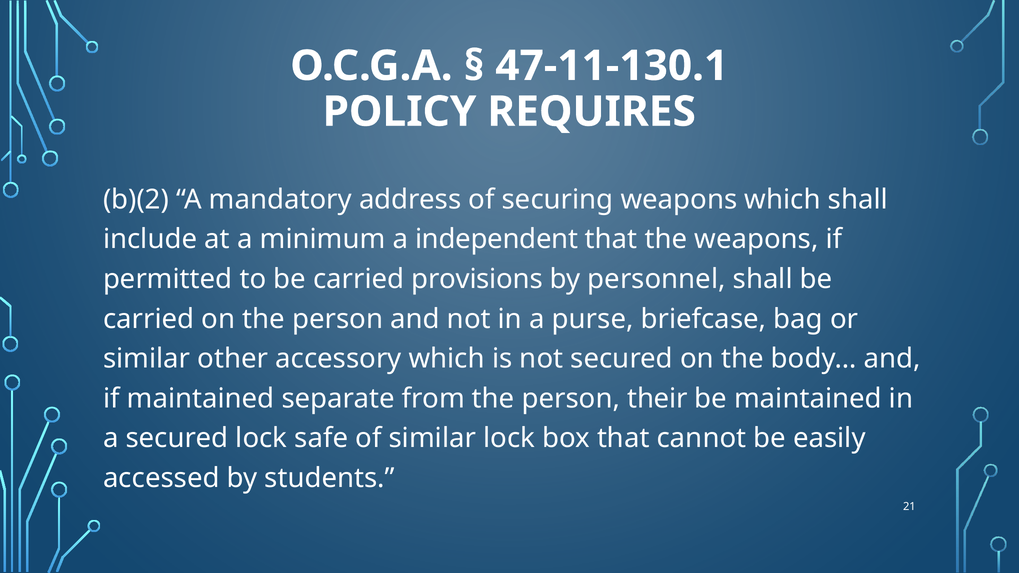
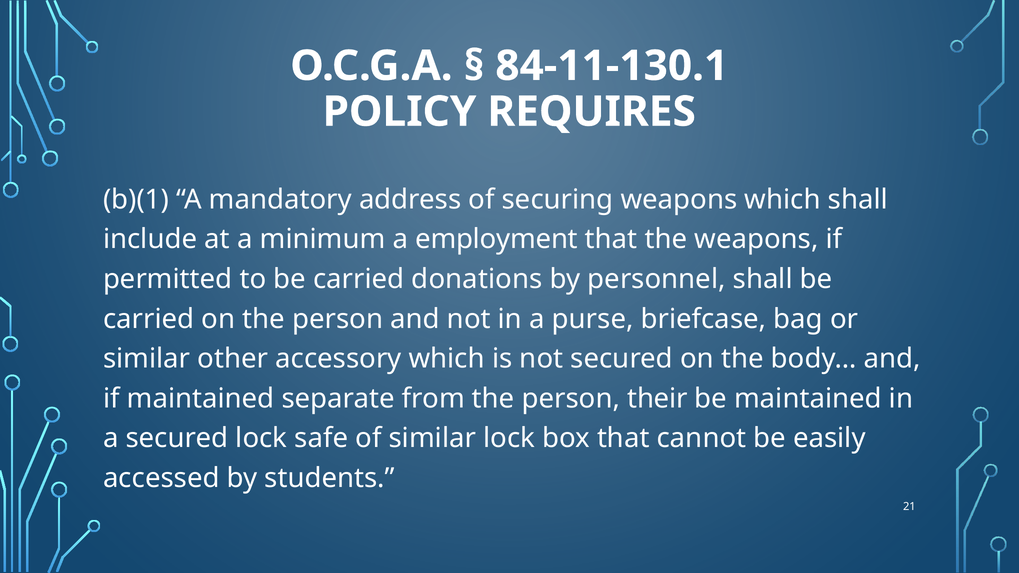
47-11-130.1: 47-11-130.1 -> 84-11-130.1 (612, 66)
b)(2: b)(2 -> b)(1 (136, 200)
independent: independent -> employment (497, 239)
provisions: provisions -> donations (477, 279)
